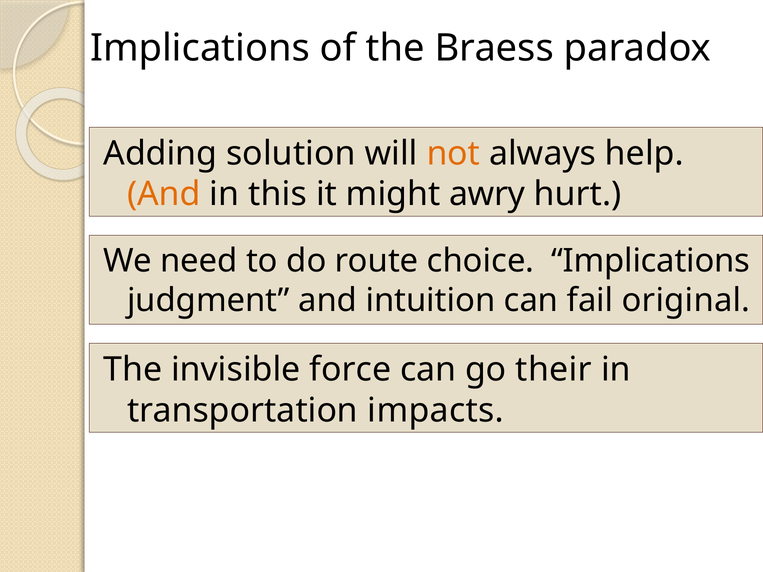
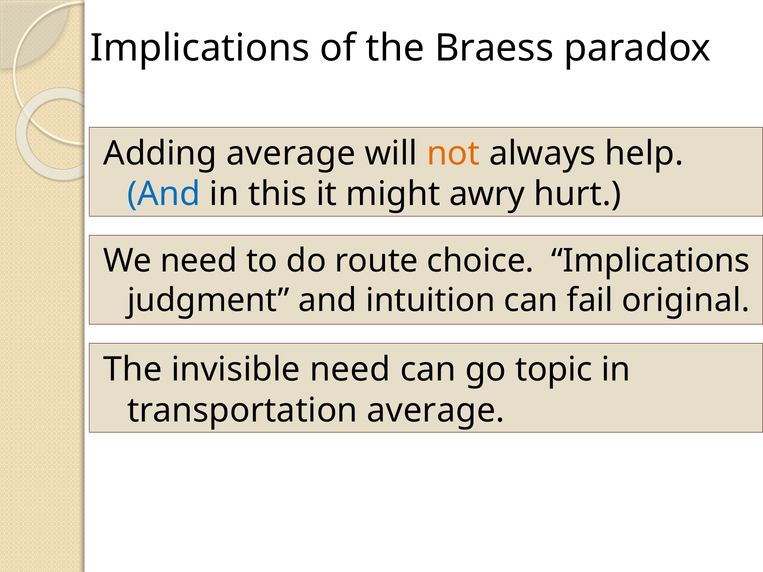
Adding solution: solution -> average (291, 154)
And colour: orange -> blue (164, 194)
invisible force: force -> need (350, 370)
their: their -> topic (554, 370)
transportation impacts: impacts -> average (436, 411)
